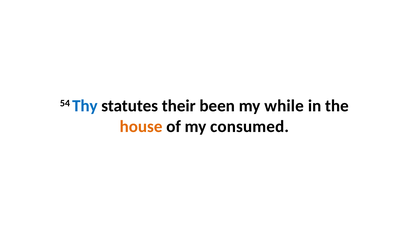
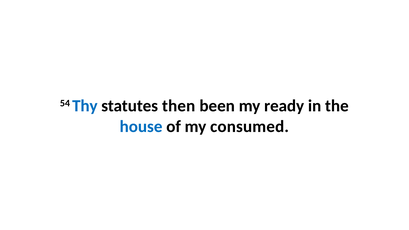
their: their -> then (179, 106)
while: while -> ready (284, 106)
house colour: orange -> blue (141, 126)
